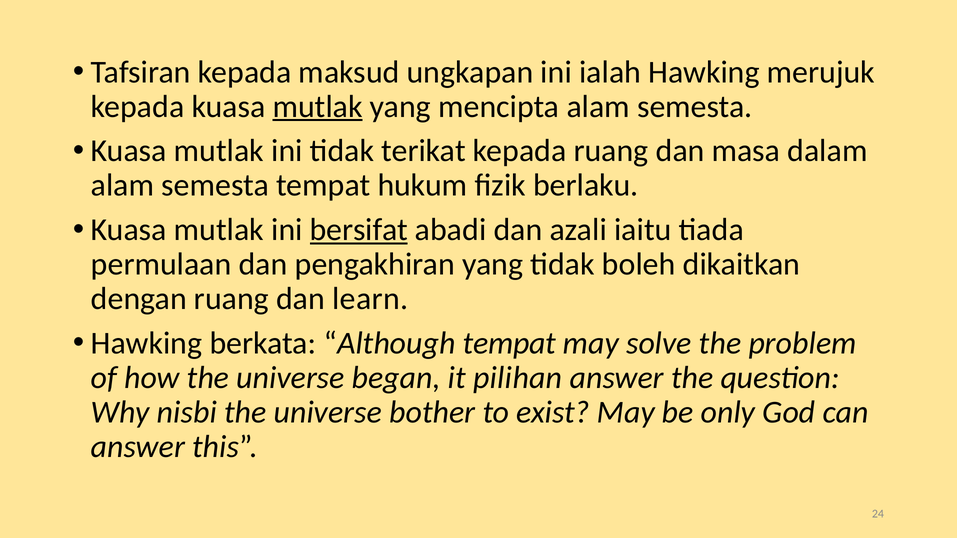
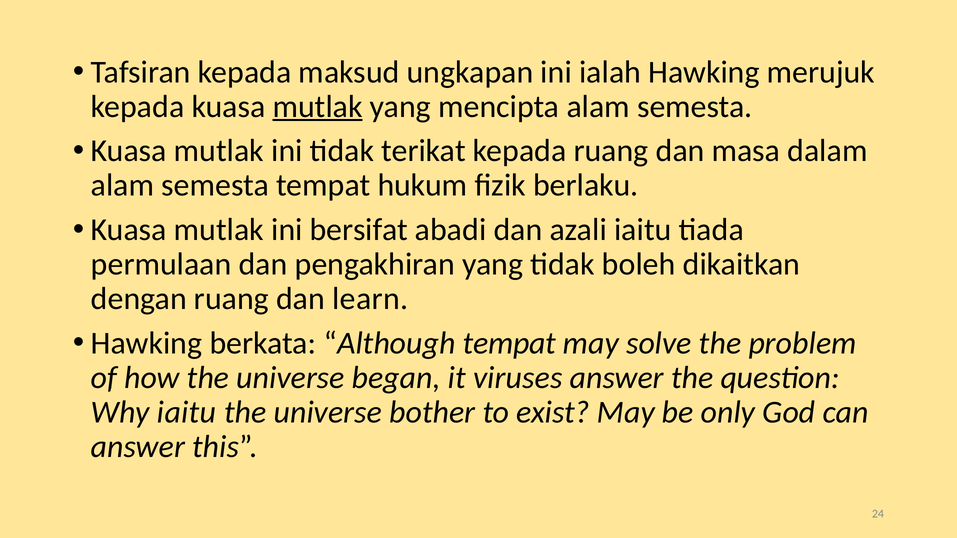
bersifat underline: present -> none (359, 230)
pilihan: pilihan -> viruses (518, 378)
Why nisbi: nisbi -> iaitu (187, 412)
